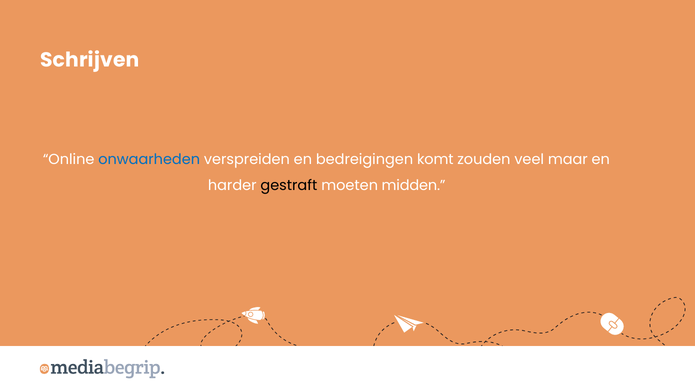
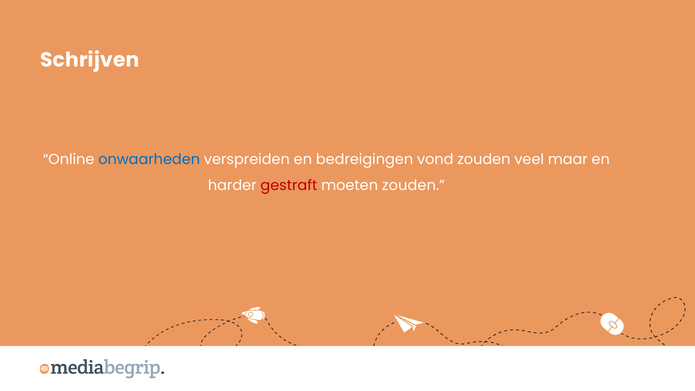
komt: komt -> vond (435, 159)
gestraft colour: black -> red (289, 185)
moeten midden: midden -> zouden (413, 185)
